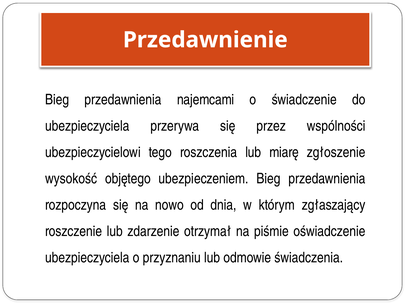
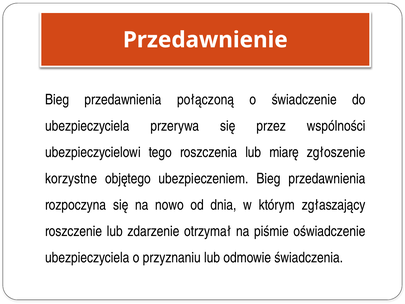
najemcami: najemcami -> połączoną (206, 100)
wysokość: wysokość -> korzystne (71, 179)
